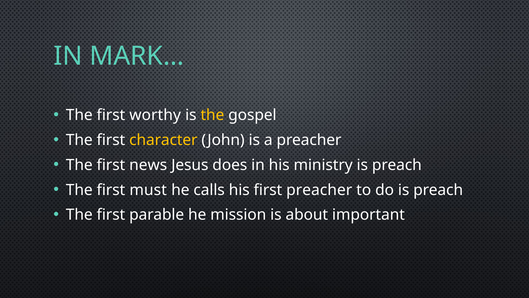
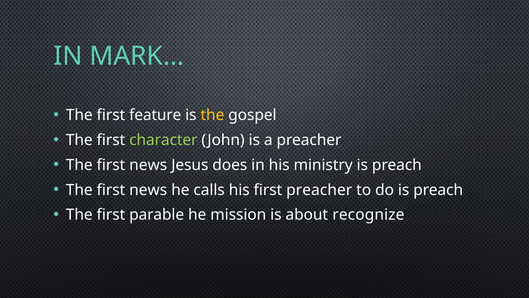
worthy: worthy -> feature (155, 115)
character colour: yellow -> light green (163, 140)
must: must -> news (148, 190)
important: important -> recognize (368, 215)
